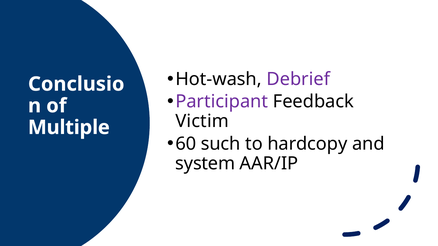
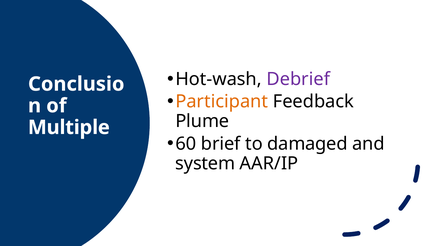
Participant colour: purple -> orange (222, 102)
Victim: Victim -> Plume (202, 121)
such: such -> brief (221, 144)
hardcopy: hardcopy -> damaged (307, 144)
